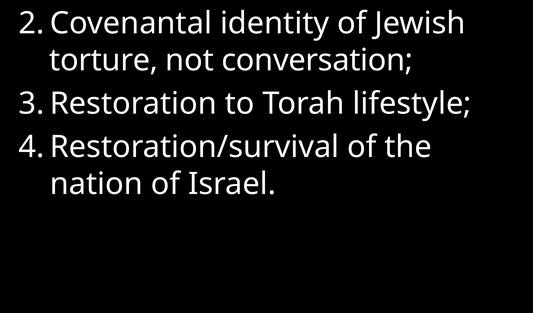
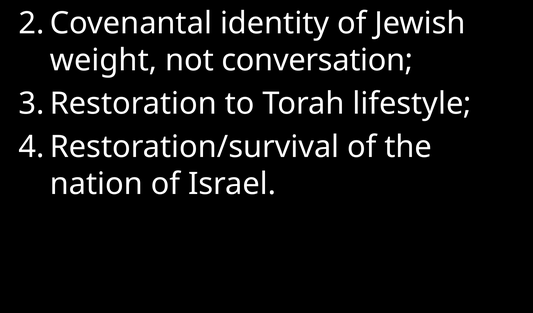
torture: torture -> weight (103, 60)
